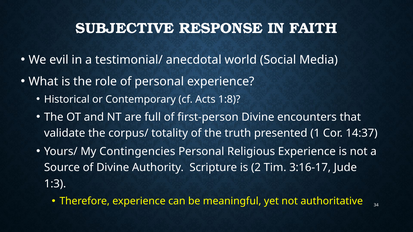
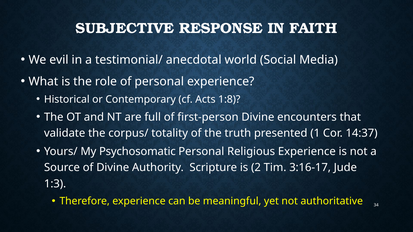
Contingencies: Contingencies -> Psychosomatic (137, 152)
